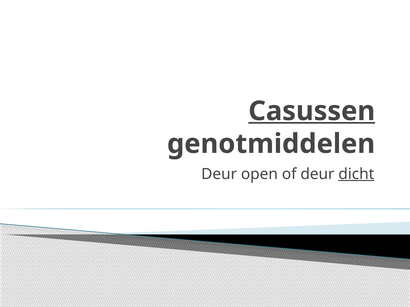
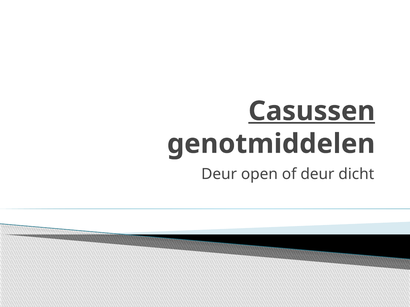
dicht underline: present -> none (356, 174)
